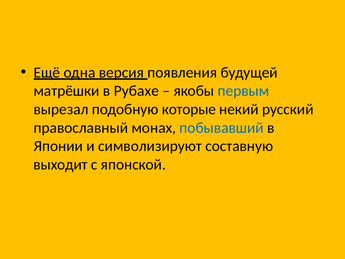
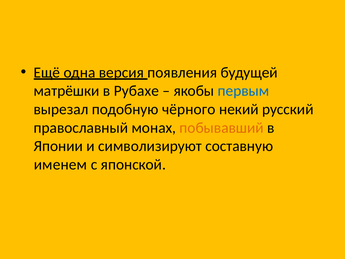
которые: которые -> чёрного (189, 109)
побывавший colour: blue -> orange (222, 128)
выходит: выходит -> именем (60, 164)
